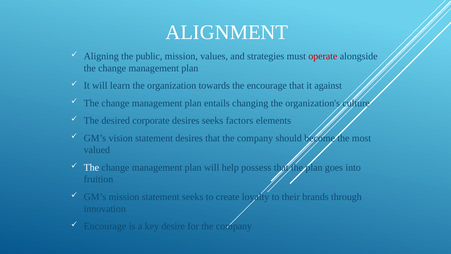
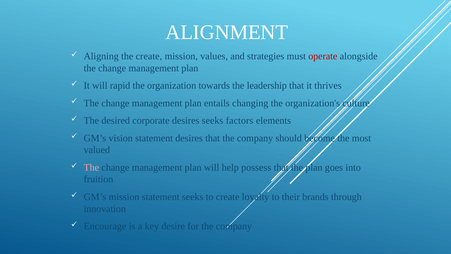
the public: public -> create (149, 56)
learn: learn -> rapid (120, 86)
the encourage: encourage -> leadership (267, 86)
against: against -> thrives (328, 86)
The colour: white -> pink (91, 167)
